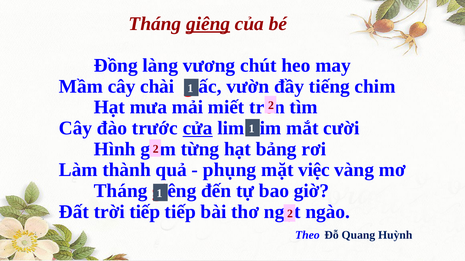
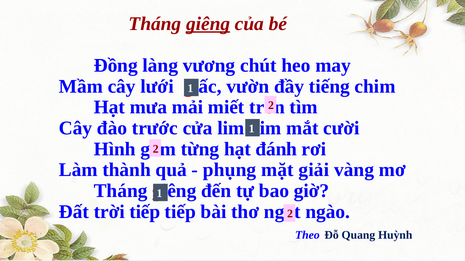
chài: chài -> lưới (157, 87)
cửa underline: present -> none (198, 128)
bảng: bảng -> đánh (276, 149)
việc: việc -> giải (314, 170)
